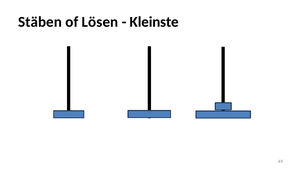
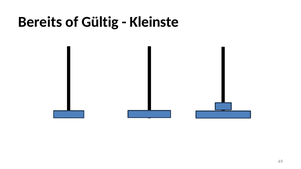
Stäben: Stäben -> Bereits (40, 22)
Lösen: Lösen -> Gültig (100, 22)
